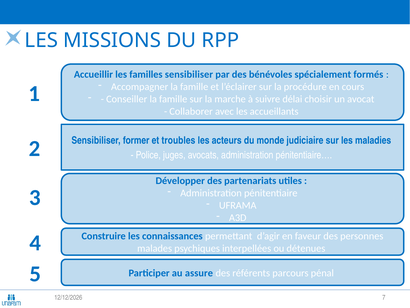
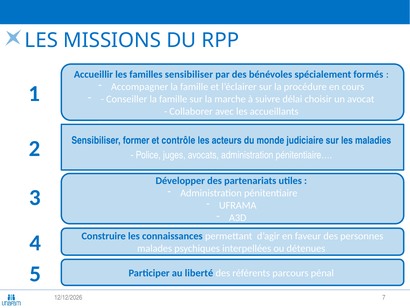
troubles: troubles -> contrôle (178, 140)
assure: assure -> liberté (199, 273)
